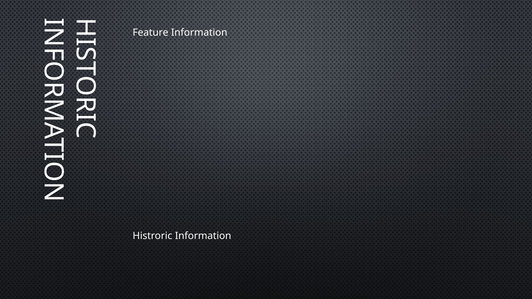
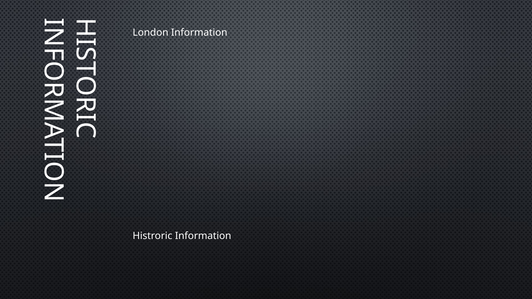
Feature: Feature -> London (151, 32)
